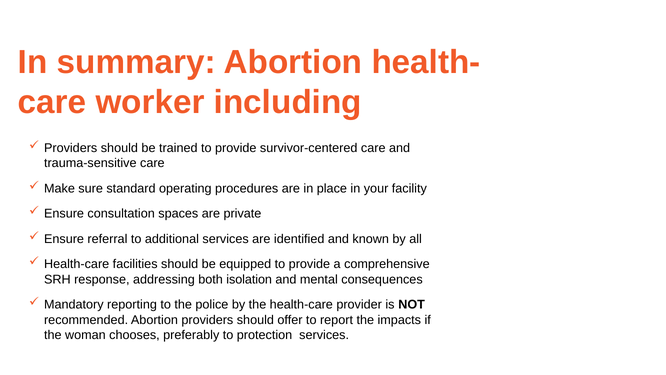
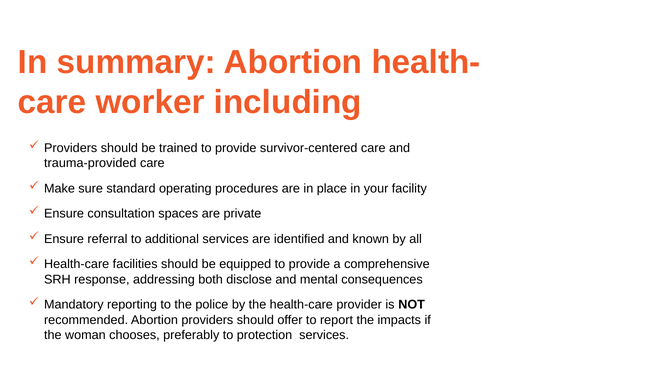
trauma-sensitive: trauma-sensitive -> trauma-provided (90, 163)
isolation: isolation -> disclose (249, 279)
